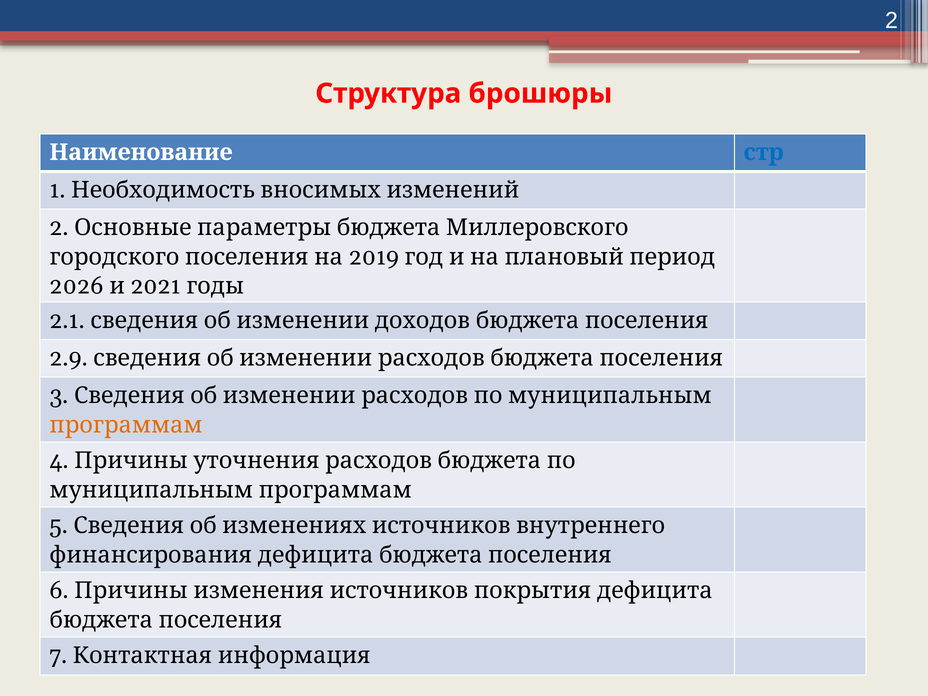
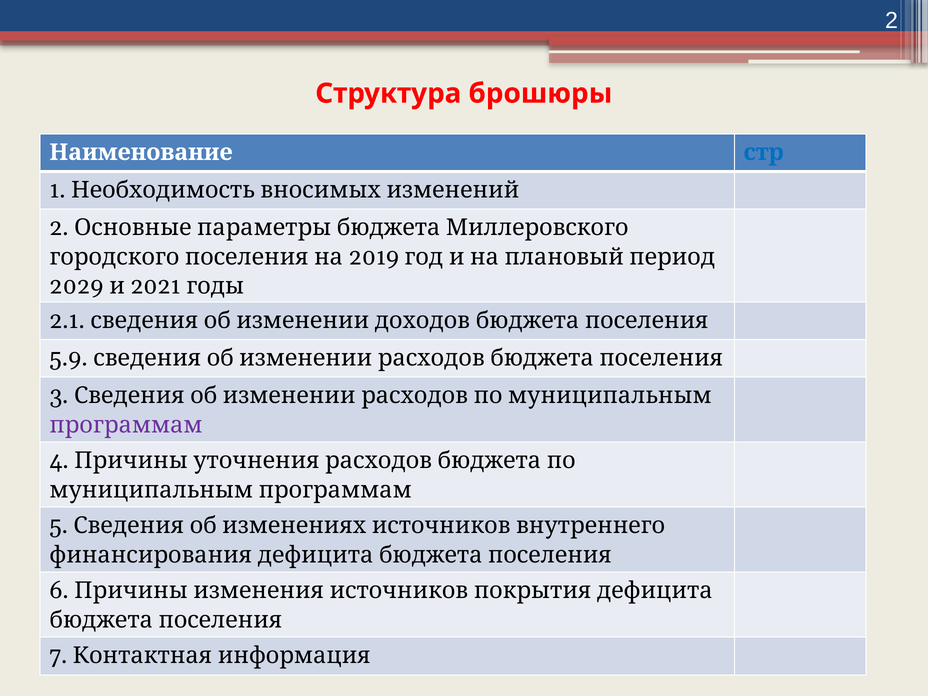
2026: 2026 -> 2029 (76, 286)
2.9: 2.9 -> 5.9 (69, 358)
программам colour: orange -> purple (126, 425)
